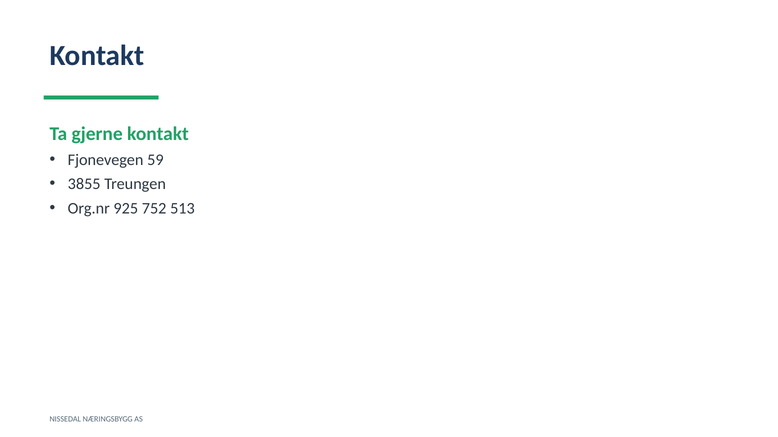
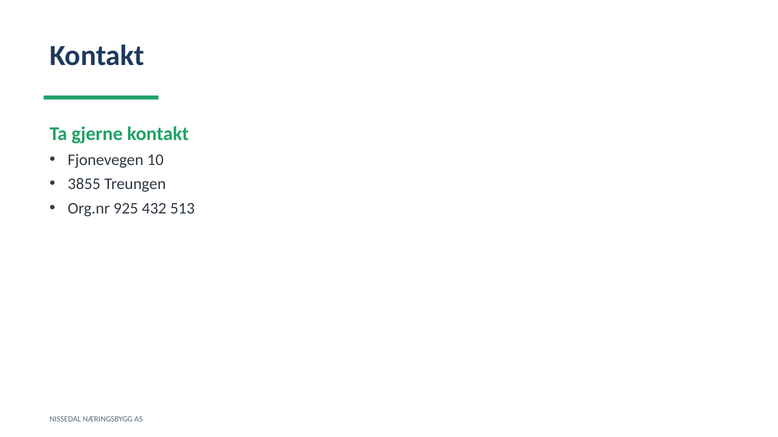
59: 59 -> 10 (155, 160)
752: 752 -> 432 (154, 209)
